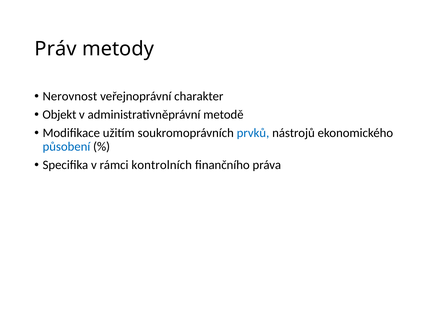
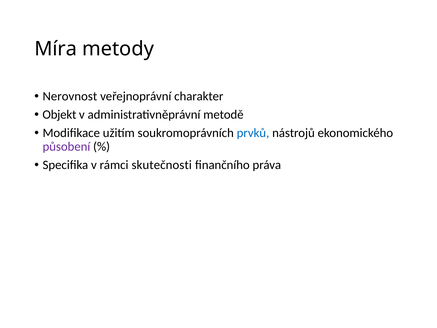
Práv: Práv -> Míra (56, 49)
působení colour: blue -> purple (66, 147)
kontrolních: kontrolních -> skutečnosti (162, 165)
